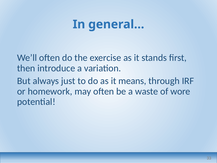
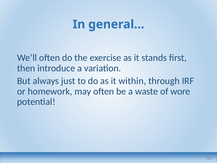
means: means -> within (132, 81)
